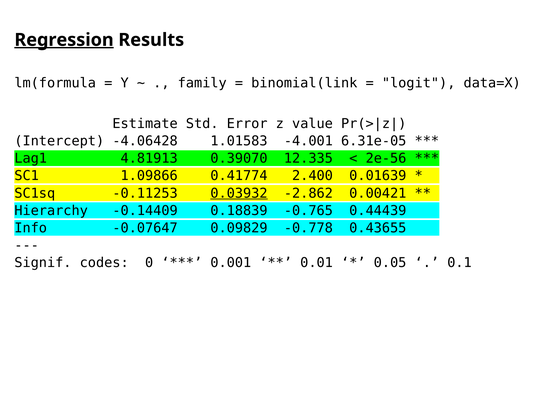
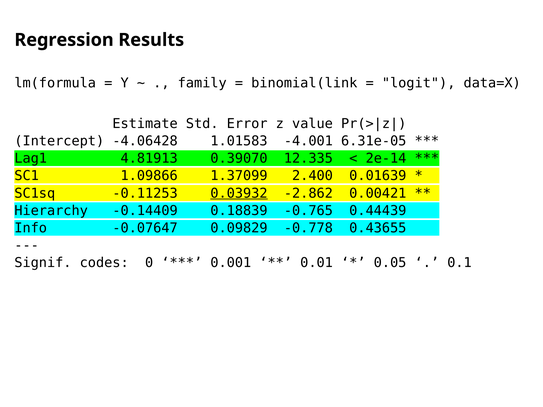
Regression underline: present -> none (64, 40)
2e-56: 2e-56 -> 2e-14 (386, 158)
0.41774: 0.41774 -> 1.37099 (239, 176)
